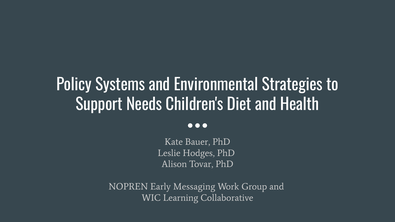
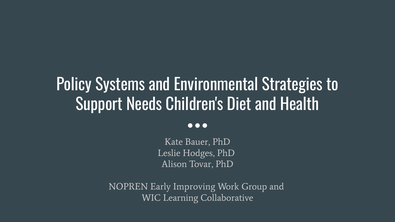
Messaging: Messaging -> Improving (194, 187)
